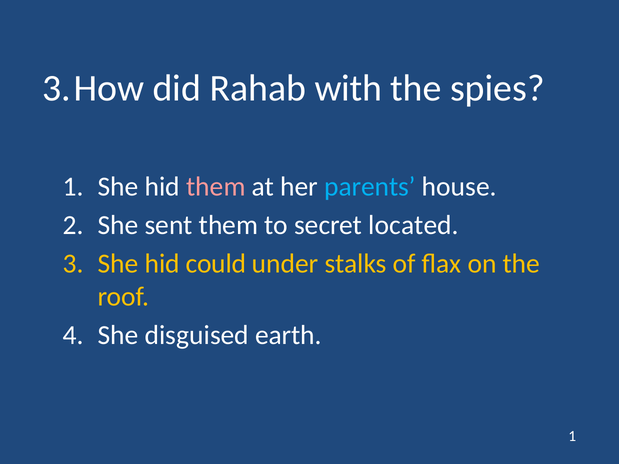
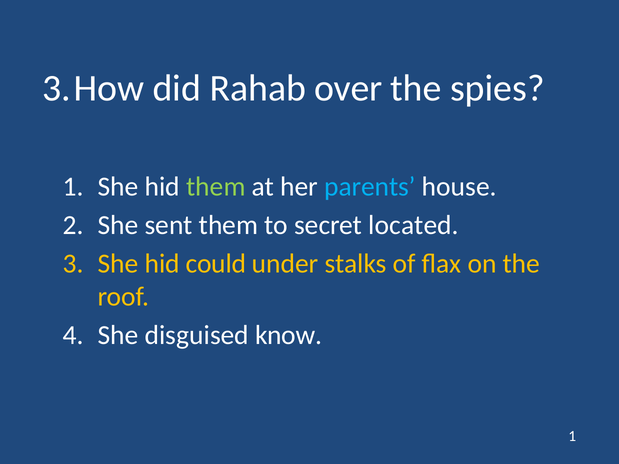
with: with -> over (348, 89)
them colour: pink -> light green (216, 187)
earth: earth -> know (288, 335)
